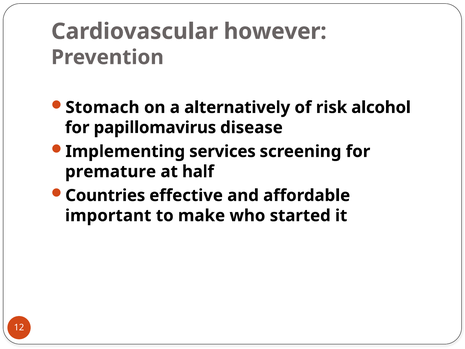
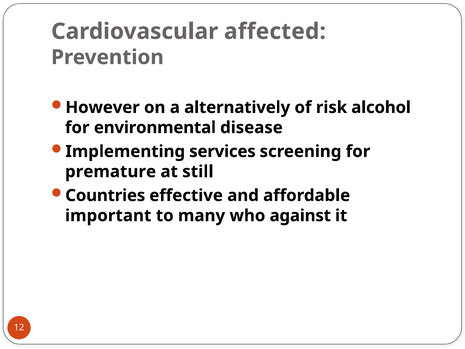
however: however -> affected (275, 31)
Stomach: Stomach -> However (103, 107)
papillomavirus: papillomavirus -> environmental (155, 128)
half: half -> still (198, 172)
make: make -> many (202, 215)
started: started -> against (300, 215)
